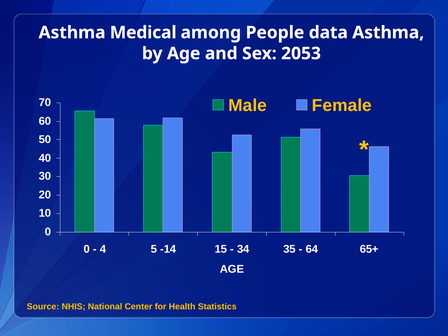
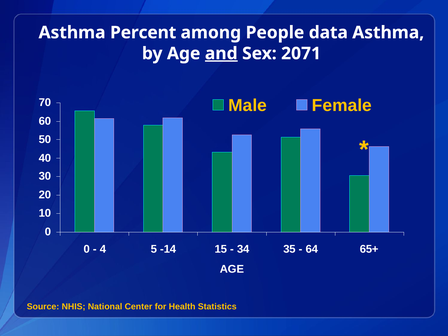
Medical: Medical -> Percent (143, 33)
and underline: none -> present (221, 53)
2053: 2053 -> 2071 (301, 53)
